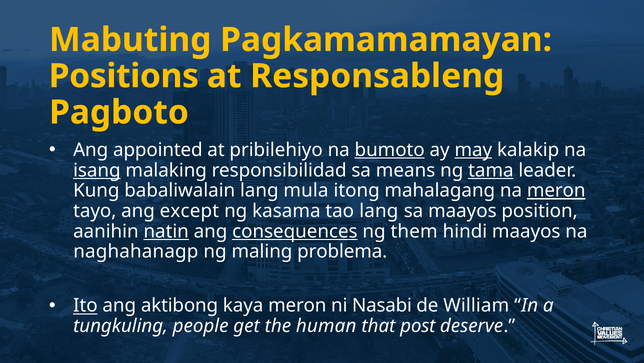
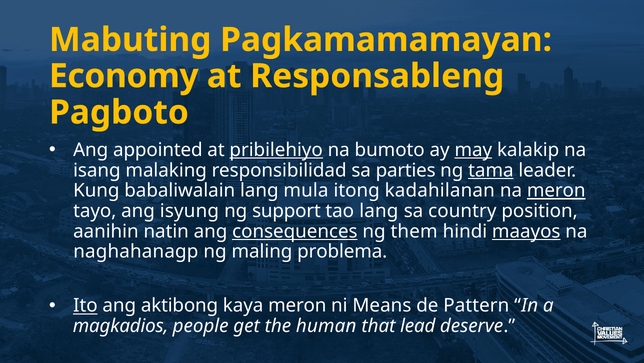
Positions: Positions -> Economy (124, 76)
pribilehiyo underline: none -> present (276, 150)
bumoto underline: present -> none (390, 150)
isang underline: present -> none (97, 170)
means: means -> parties (406, 170)
mahalagang: mahalagang -> kadahilanan (440, 190)
except: except -> isyung (189, 211)
kasama: kasama -> support (286, 211)
sa maayos: maayos -> country (462, 211)
natin underline: present -> none (166, 231)
maayos underline: none -> present (526, 231)
Nasabi: Nasabi -> Means (382, 305)
William: William -> Pattern (476, 305)
tungkuling: tungkuling -> magkadios (121, 325)
post: post -> lead (418, 325)
